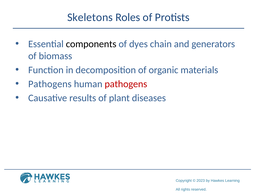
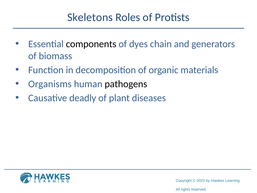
Pathogens: Pathogens -> Organisms (50, 84)
pathogens colour: red -> black (126, 84)
results: results -> deadly (83, 98)
